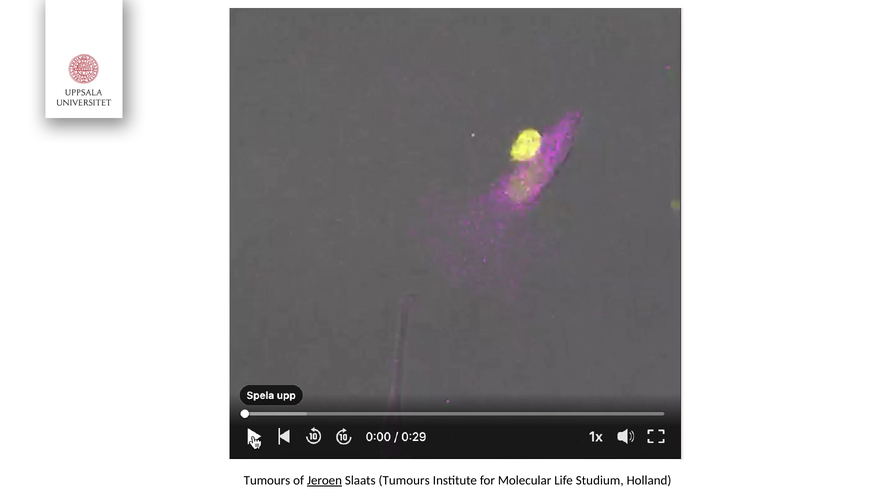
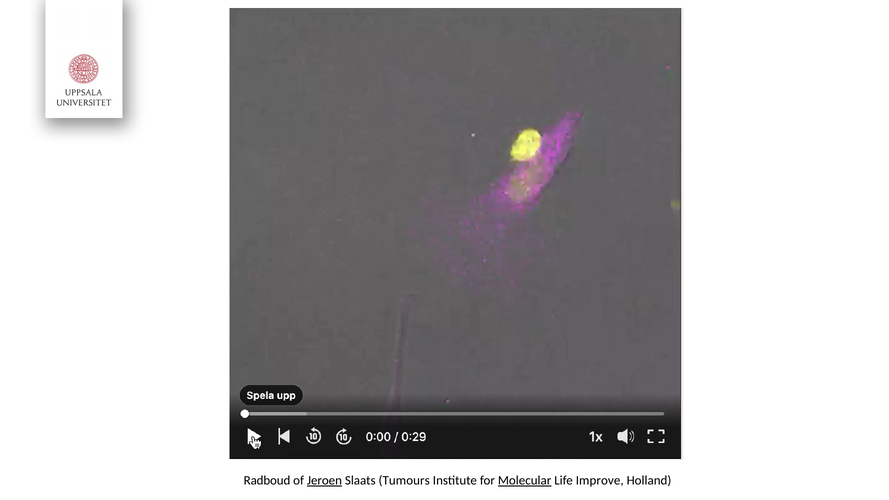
Tumours: Tumours -> Radboud (267, 480)
Molecular underline: none -> present (525, 480)
Studium: Studium -> Improve (600, 480)
